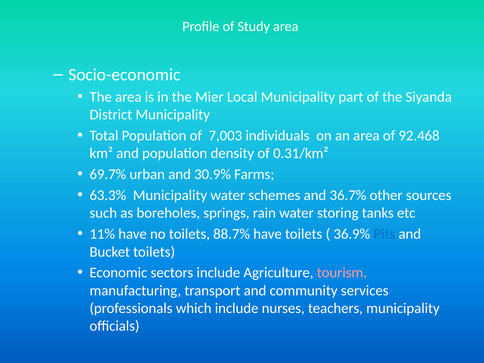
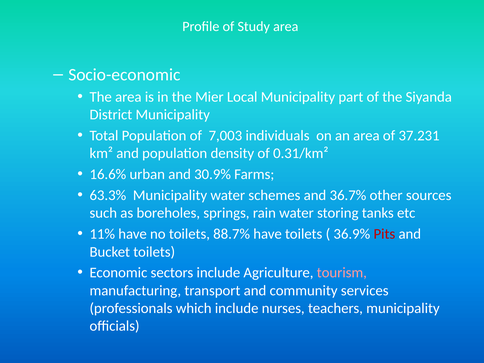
92.468: 92.468 -> 37.231 (419, 136)
69.7%: 69.7% -> 16.6% (108, 174)
Pits colour: blue -> red (384, 234)
